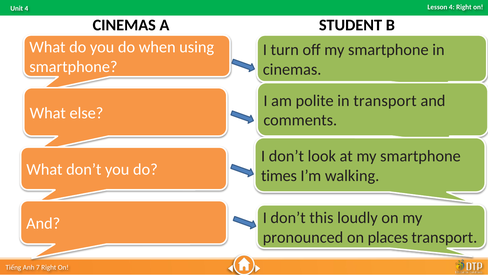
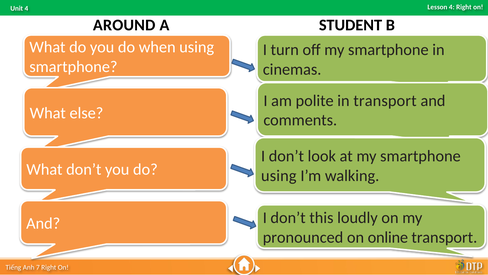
CINEMAS: CINEMAS -> AROUND (124, 25)
times: times -> using (279, 175)
places: places -> online (388, 237)
